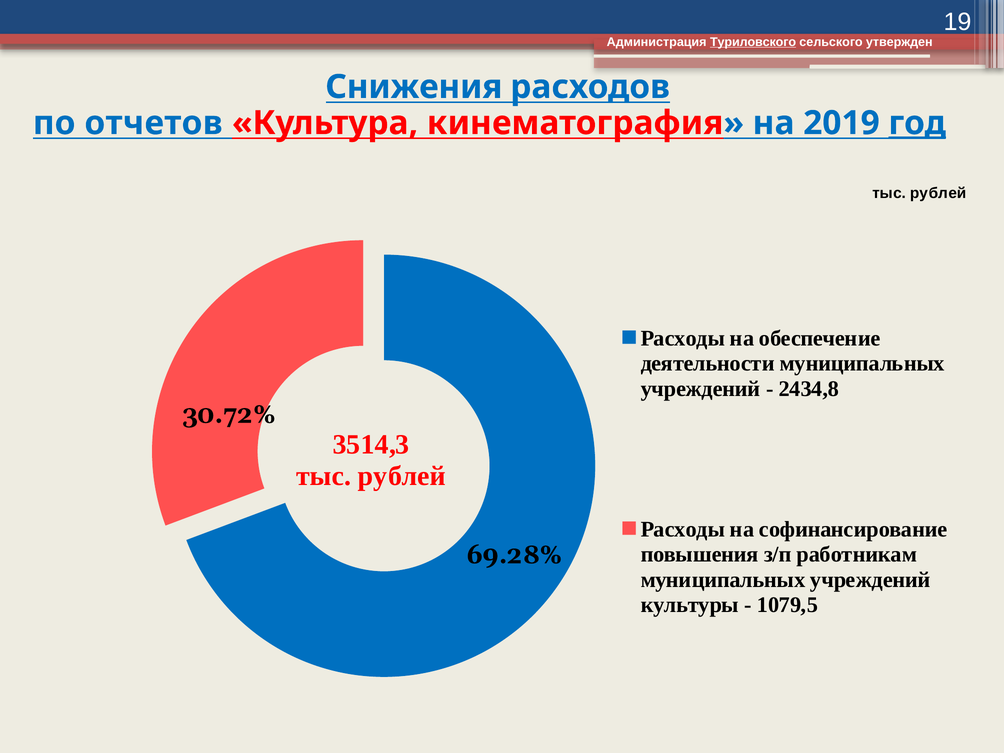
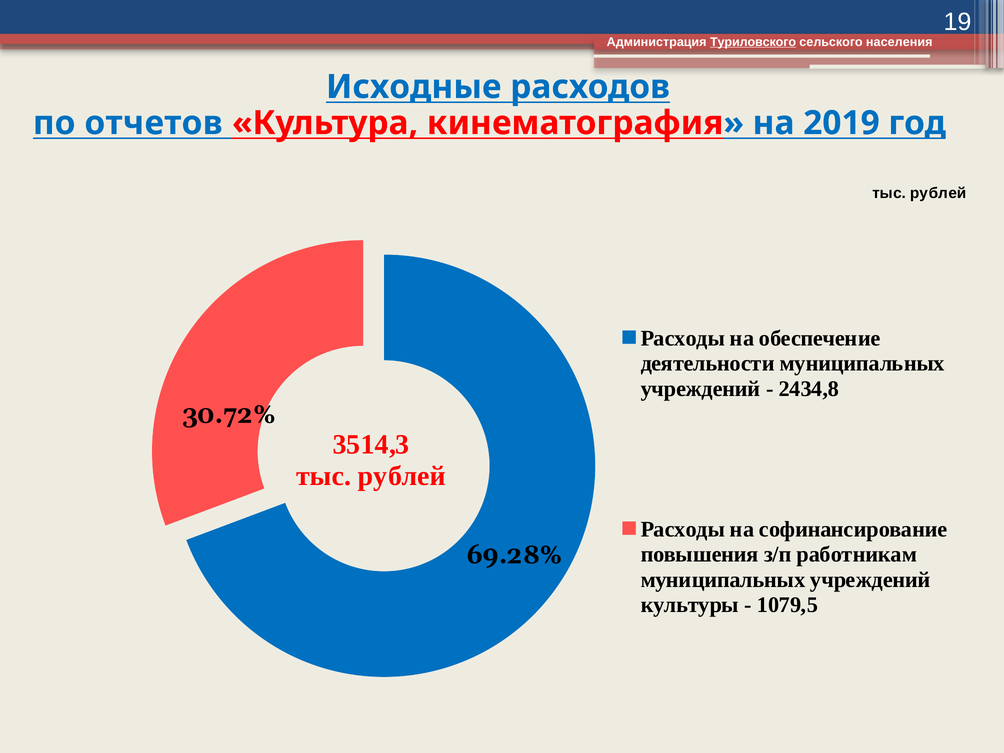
утвержден: утвержден -> населения (899, 42)
Снижения: Снижения -> Исходные (414, 87)
год underline: present -> none (917, 123)
